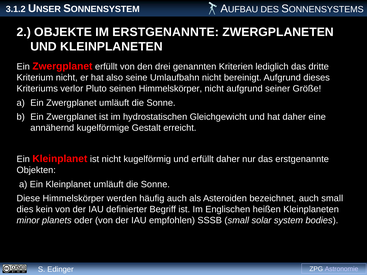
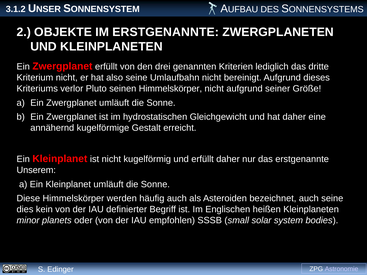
Objekten: Objekten -> Unserem (36, 170)
auch small: small -> seine (332, 199)
